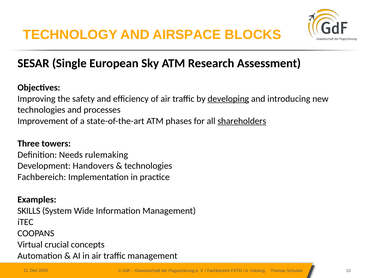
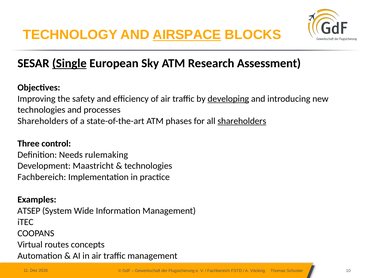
AIRSPACE underline: none -> present (187, 35)
Single underline: none -> present (69, 63)
Improvement: Improvement -> Shareholders (43, 121)
towers: towers -> control (56, 144)
Handovers: Handovers -> Maastricht (93, 166)
SKILLS: SKILLS -> ATSEP (29, 211)
crucial: crucial -> routes (57, 245)
